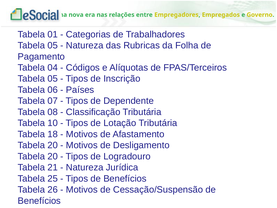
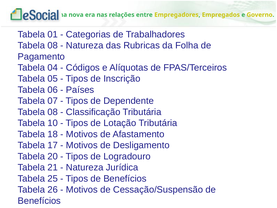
05: 05 -> 08 (53, 45)
20: 20 -> 17 (53, 145)
